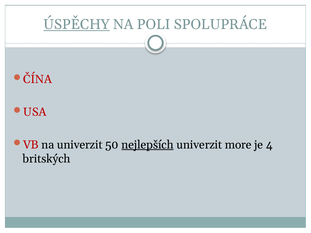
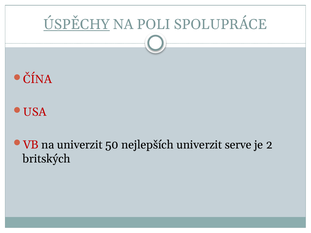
nejlepších underline: present -> none (147, 145)
more: more -> serve (238, 145)
4: 4 -> 2 (269, 145)
